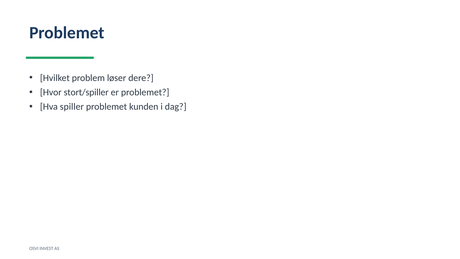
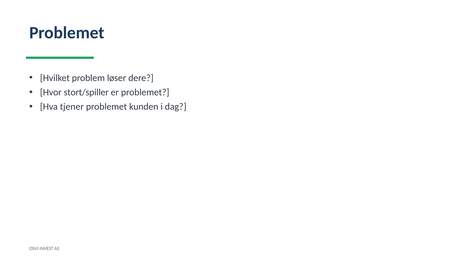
spiller: spiller -> tjener (72, 107)
